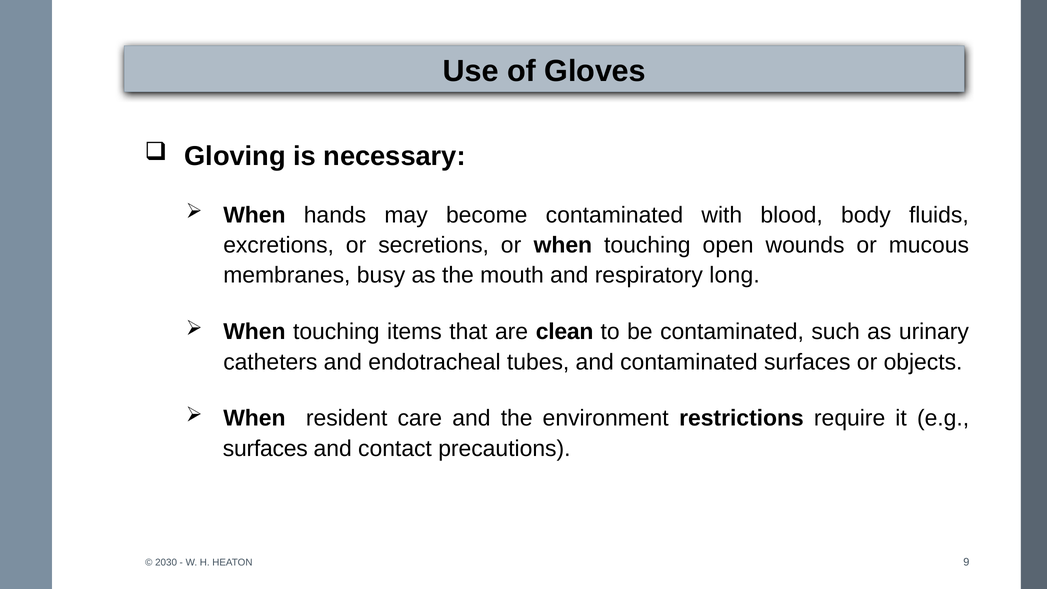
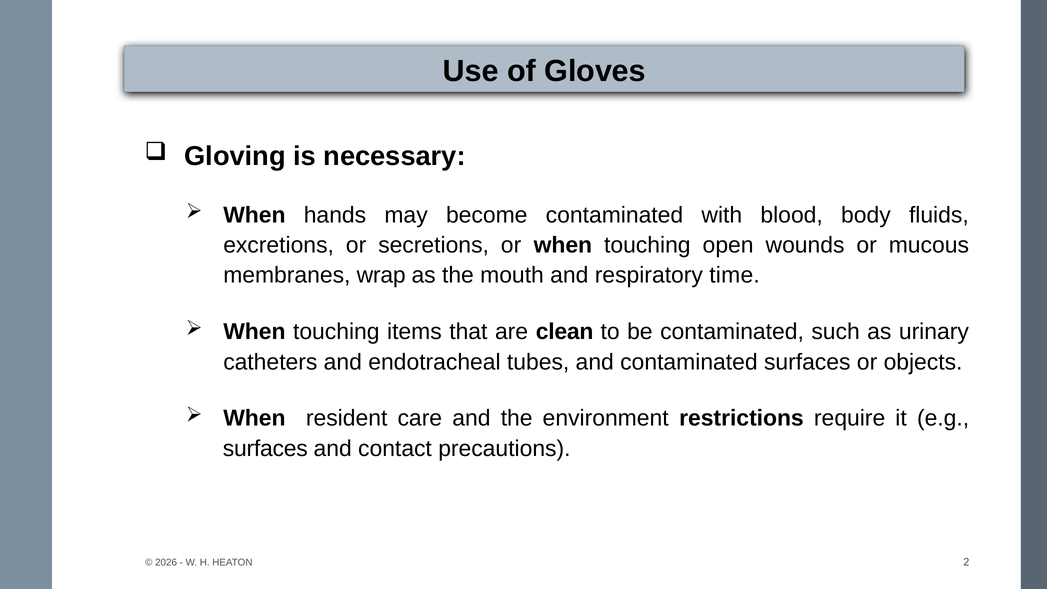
busy: busy -> wrap (381, 275)
long: long -> time (735, 275)
2030: 2030 -> 2026 (166, 562)
9: 9 -> 2 (966, 562)
